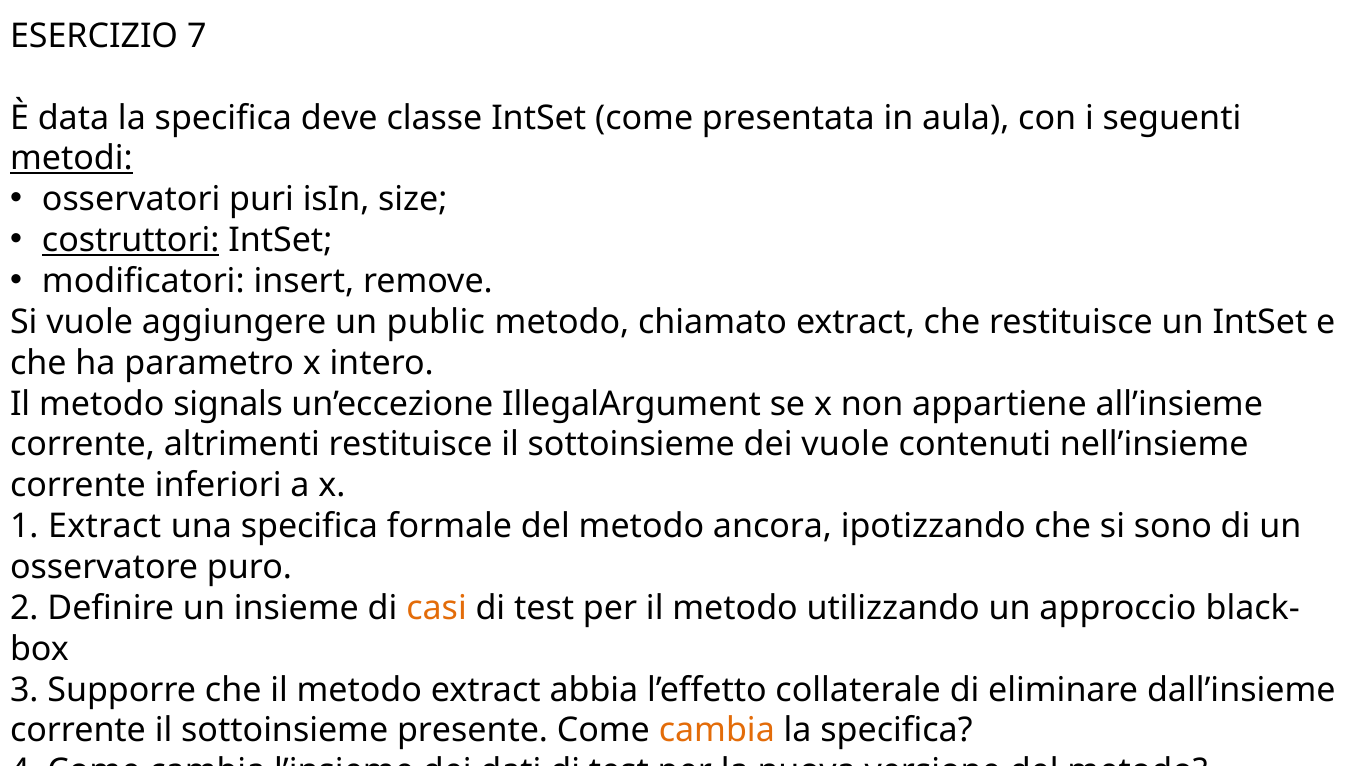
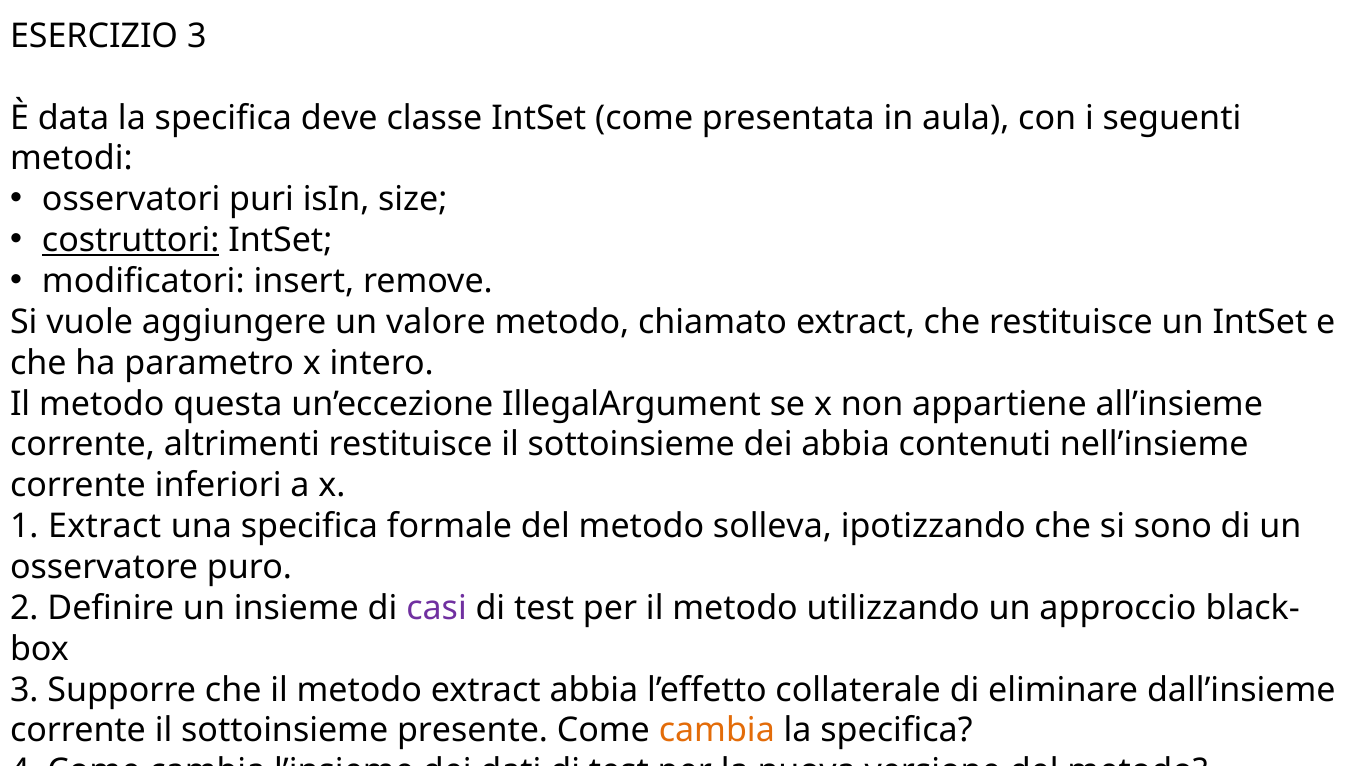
ESERCIZIO 7: 7 -> 3 (197, 36)
metodi underline: present -> none (71, 159)
public: public -> valore (436, 322)
signals: signals -> questa (228, 404)
dei vuole: vuole -> abbia (846, 444)
ancora: ancora -> solleva (772, 526)
casi colour: orange -> purple (437, 608)
